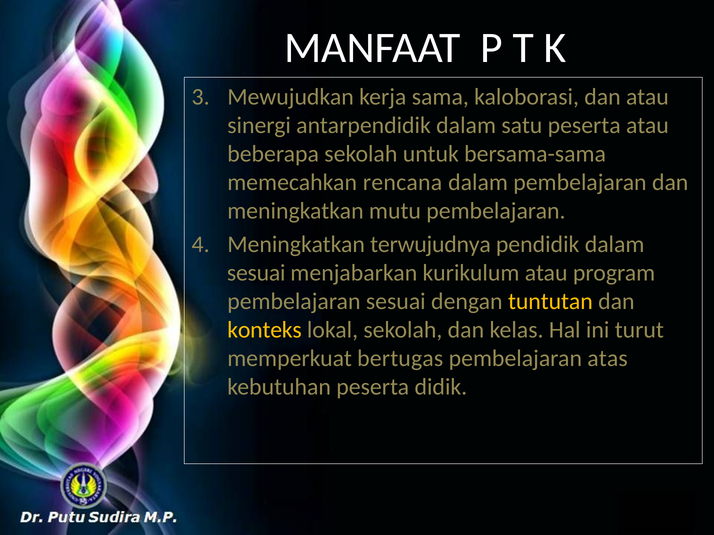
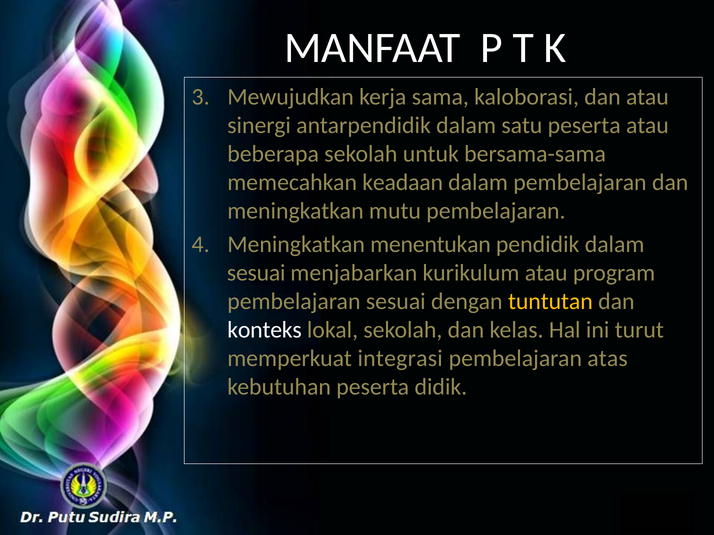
rencana: rencana -> keadaan (403, 183)
terwujudnya: terwujudnya -> menentukan (431, 244)
konteks colour: yellow -> white (265, 330)
bertugas: bertugas -> integrasi (400, 359)
